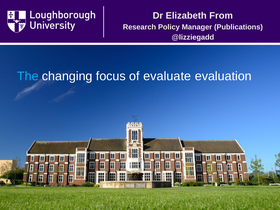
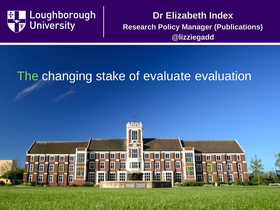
From: From -> Index (221, 16)
The colour: light blue -> light green (28, 76)
focus: focus -> stake (111, 76)
